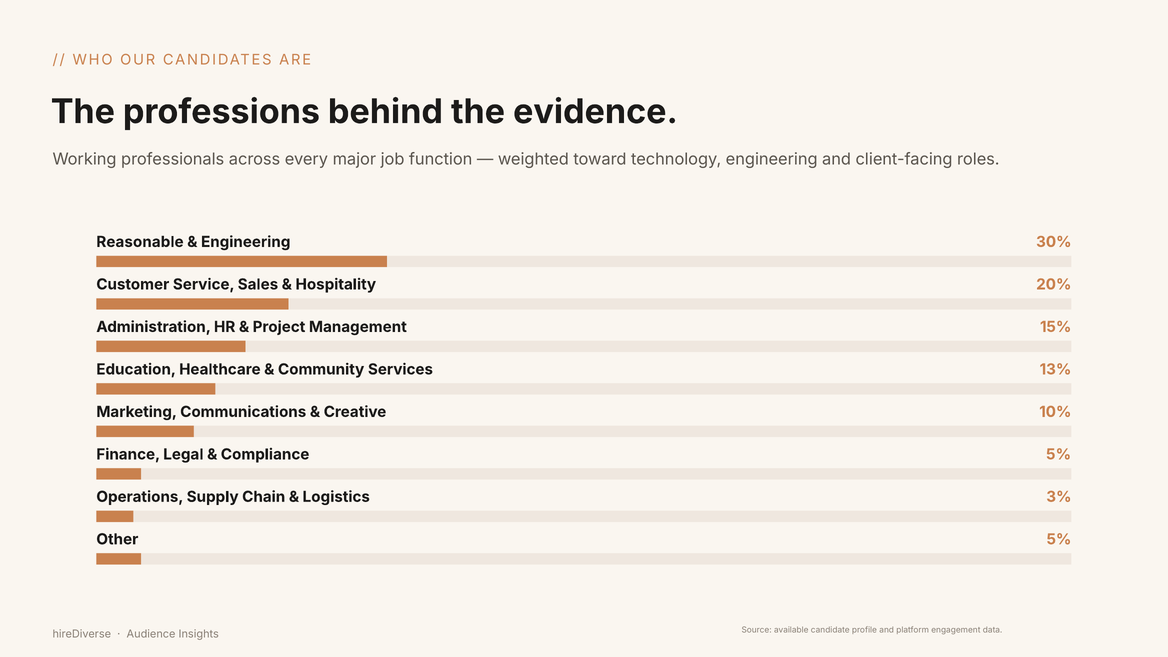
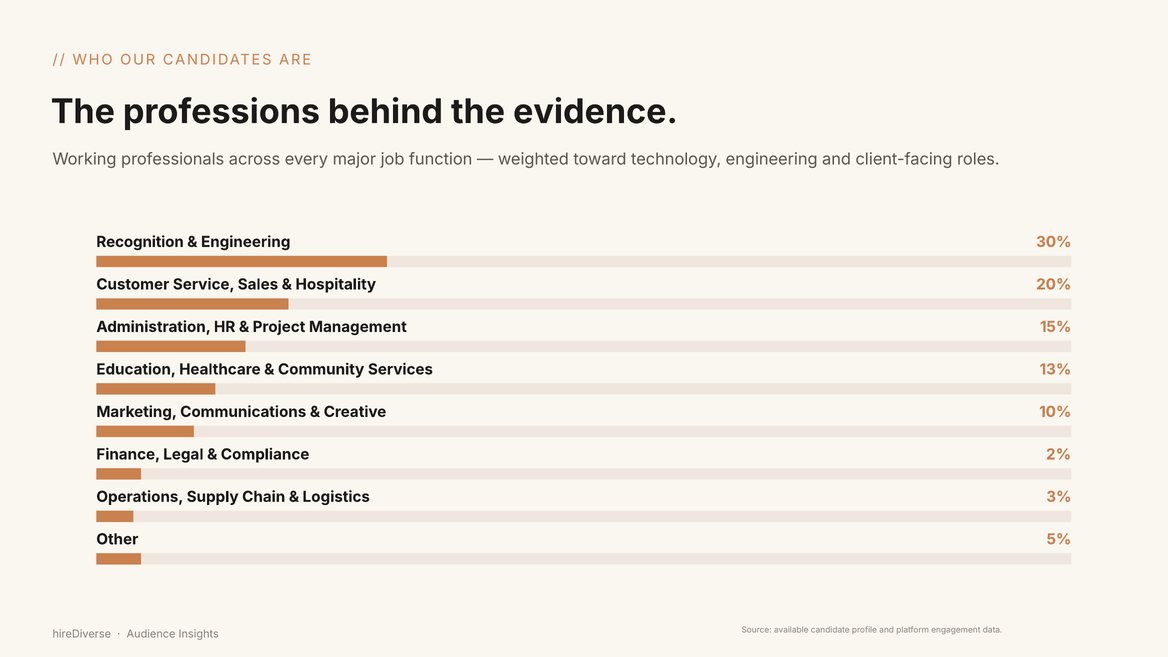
Reasonable: Reasonable -> Recognition (140, 242)
Compliance 5%: 5% -> 2% (1059, 454)
